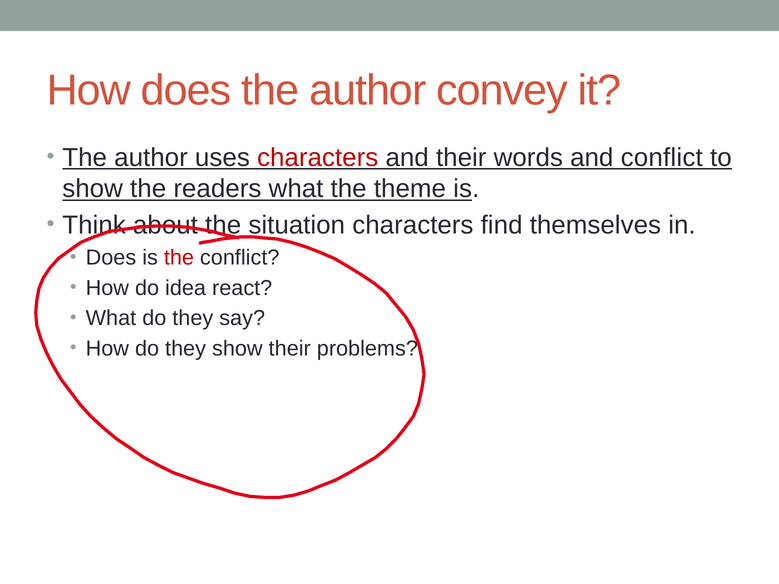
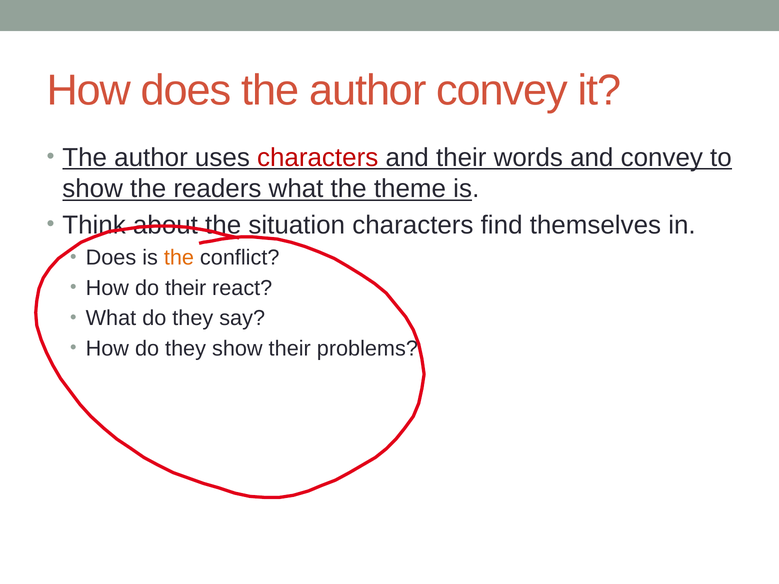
and conflict: conflict -> convey (662, 158)
the colour: red -> orange (179, 258)
do idea: idea -> their (186, 288)
